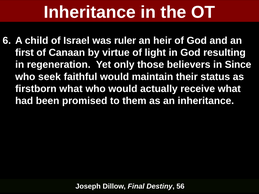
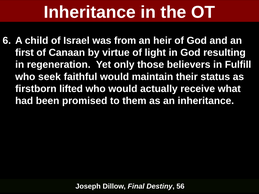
ruler: ruler -> from (125, 41)
Since: Since -> Fulfill (238, 65)
firstborn what: what -> lifted (71, 89)
